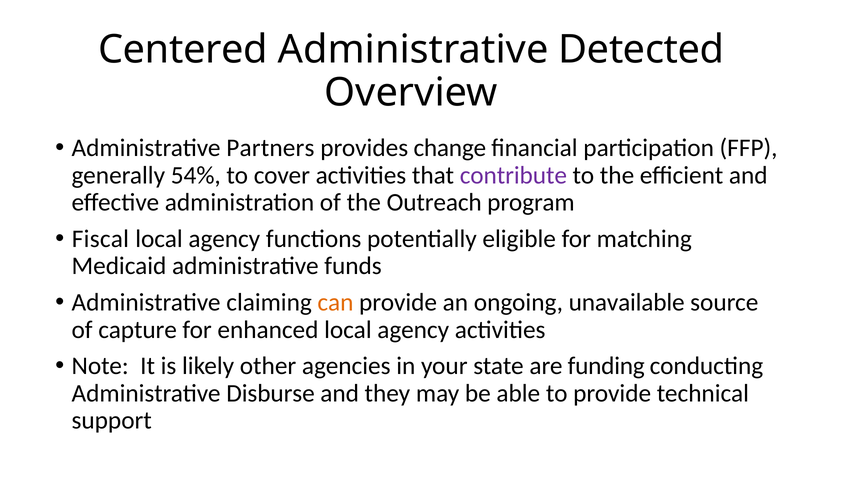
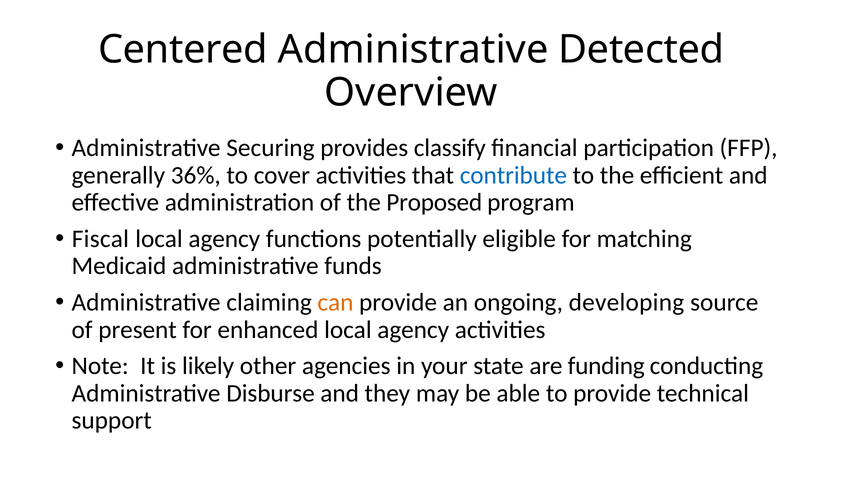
Partners: Partners -> Securing (270, 148)
change: change -> classify (450, 148)
54%: 54% -> 36% (196, 175)
contribute colour: purple -> blue (513, 175)
Outreach: Outreach -> Proposed (434, 203)
unavailable: unavailable -> developing (626, 303)
capture: capture -> present (138, 330)
